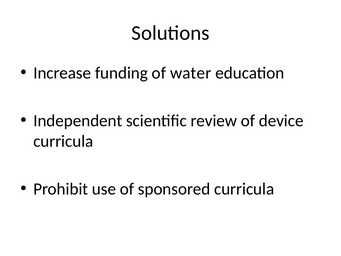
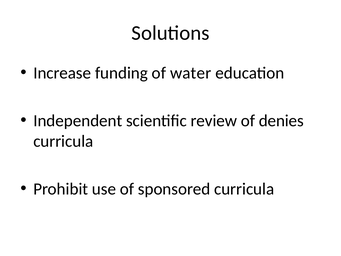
device: device -> denies (281, 121)
